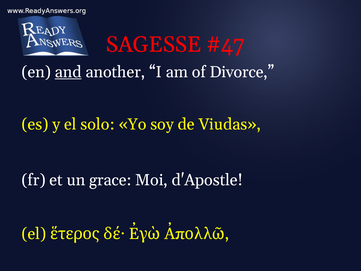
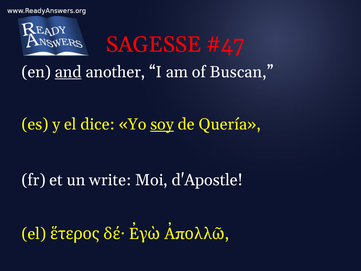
Divorce: Divorce -> Buscan (242, 72)
solo: solo -> dice (97, 124)
soy underline: none -> present (162, 124)
Viudas: Viudas -> Quería (230, 124)
grace: grace -> write (110, 180)
